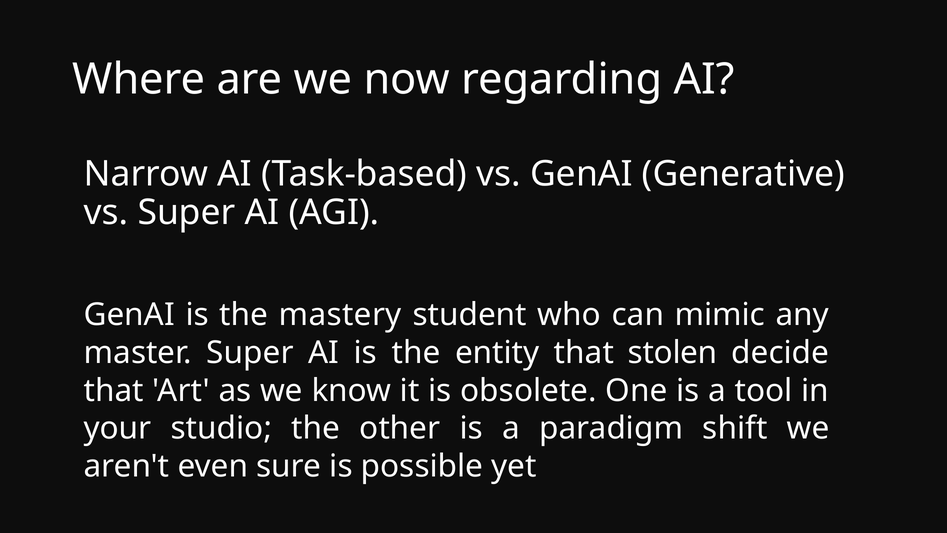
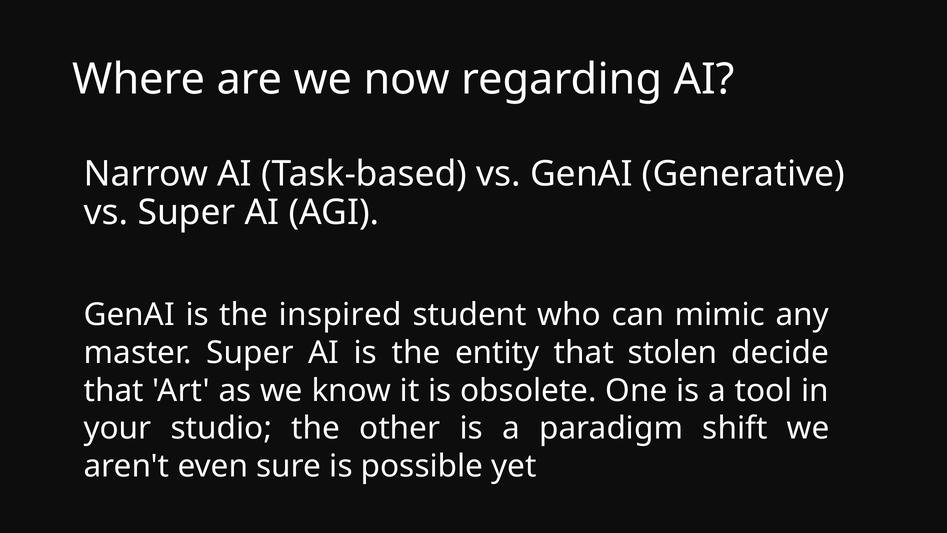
mastery: mastery -> inspired (340, 315)
